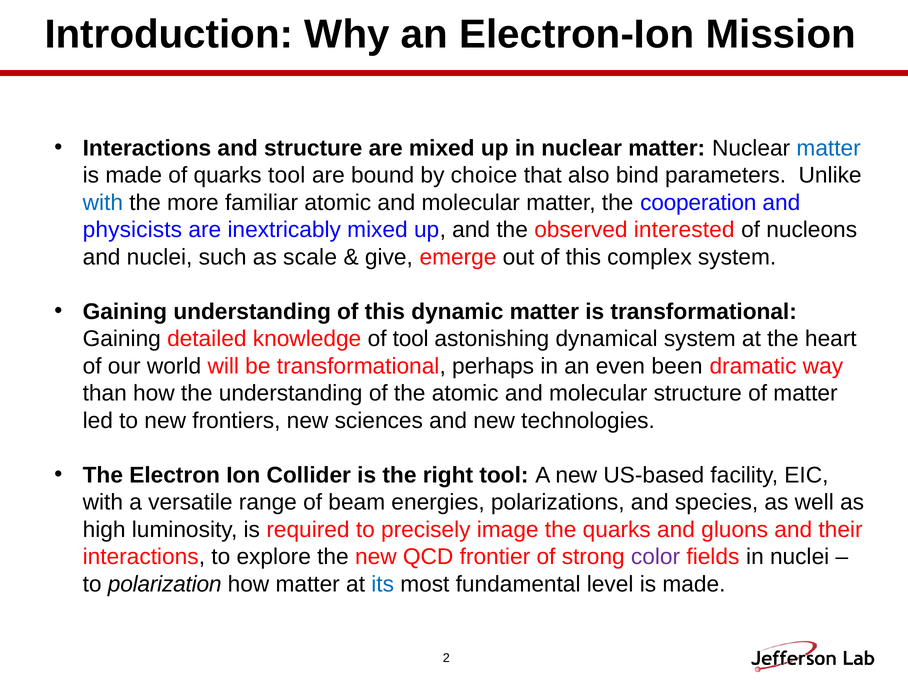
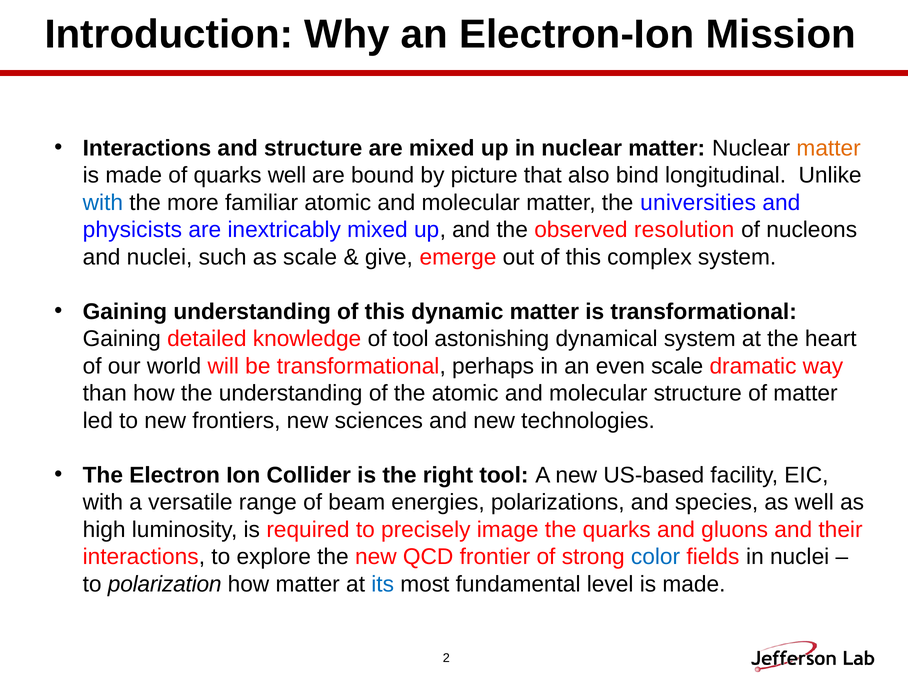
matter colour: blue -> orange (829, 148)
quarks tool: tool -> well (287, 175)
choice: choice -> picture (484, 175)
parameters: parameters -> longitudinal (726, 175)
cooperation: cooperation -> universities (698, 203)
interested: interested -> resolution (684, 230)
even been: been -> scale (677, 366)
color colour: purple -> blue (656, 557)
